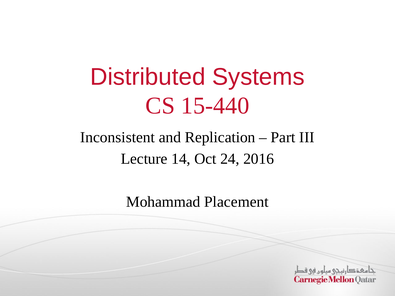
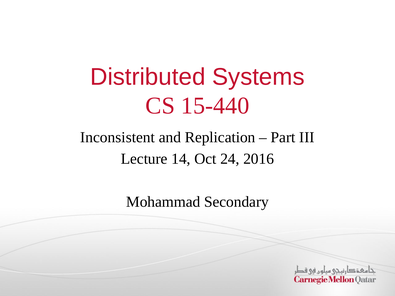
Placement: Placement -> Secondary (236, 202)
